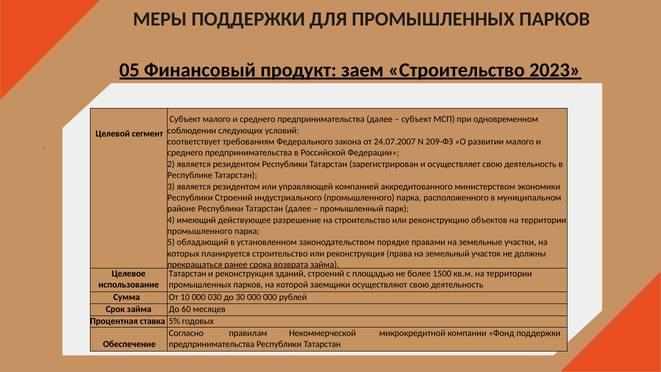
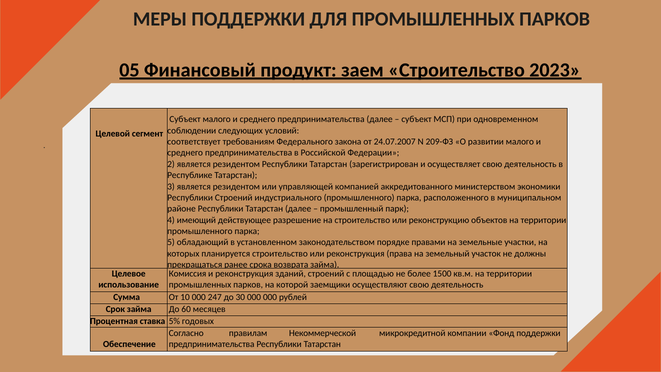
Татарстан: Татарстан -> Комиссия (188, 274)
030: 030 -> 247 (215, 297)
